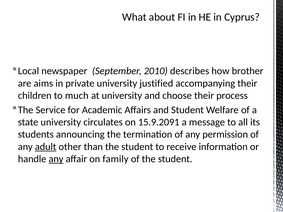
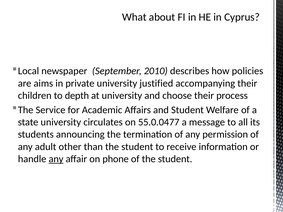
brother: brother -> policies (248, 71)
much: much -> depth (77, 96)
15.9.2091: 15.9.2091 -> 55.0.0477 (159, 122)
adult underline: present -> none (46, 147)
family: family -> phone (116, 159)
